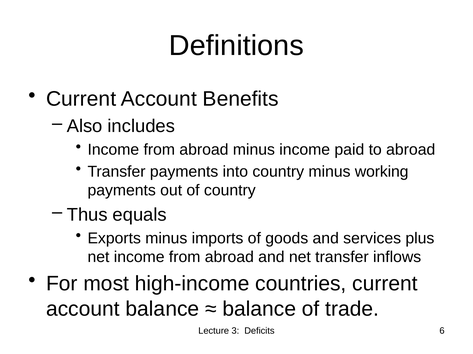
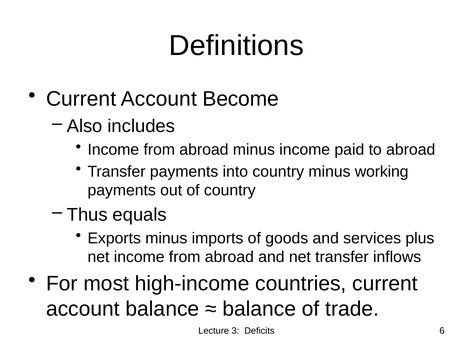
Benefits: Benefits -> Become (241, 99)
